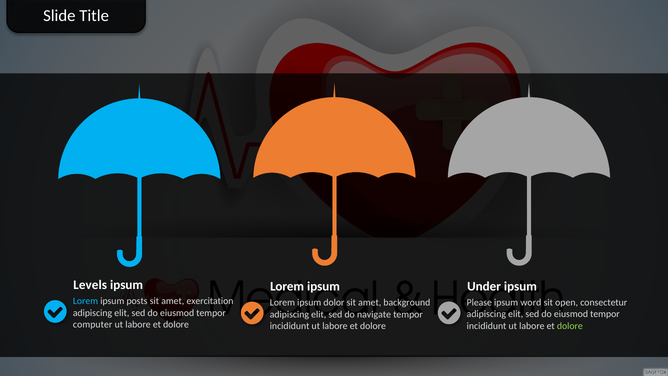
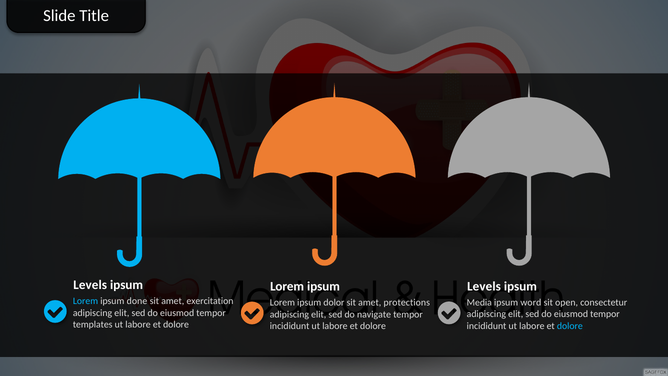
Under: Under -> Levels (484, 286)
posts: posts -> done (137, 301)
Please: Please -> Media (479, 302)
background: background -> protections (407, 302)
computer: computer -> templates (93, 324)
dolore colour: light green -> light blue (570, 326)
